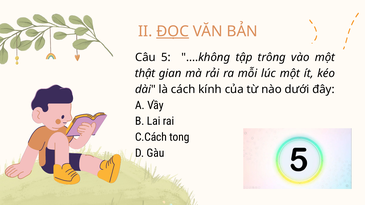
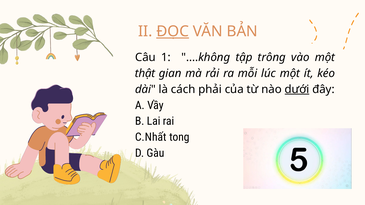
5: 5 -> 1 (166, 58)
kính: kính -> phải (210, 89)
dưới underline: none -> present (297, 89)
C.Cách: C.Cách -> C.Nhất (151, 137)
